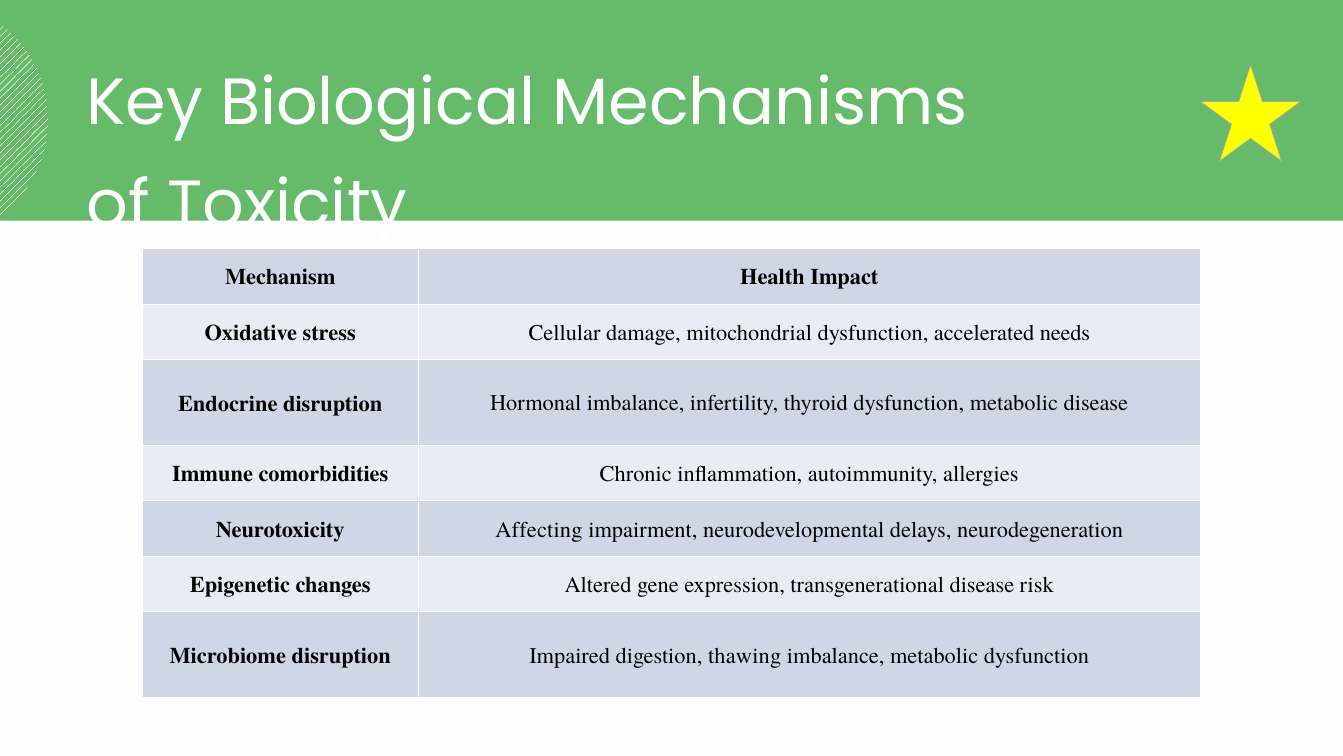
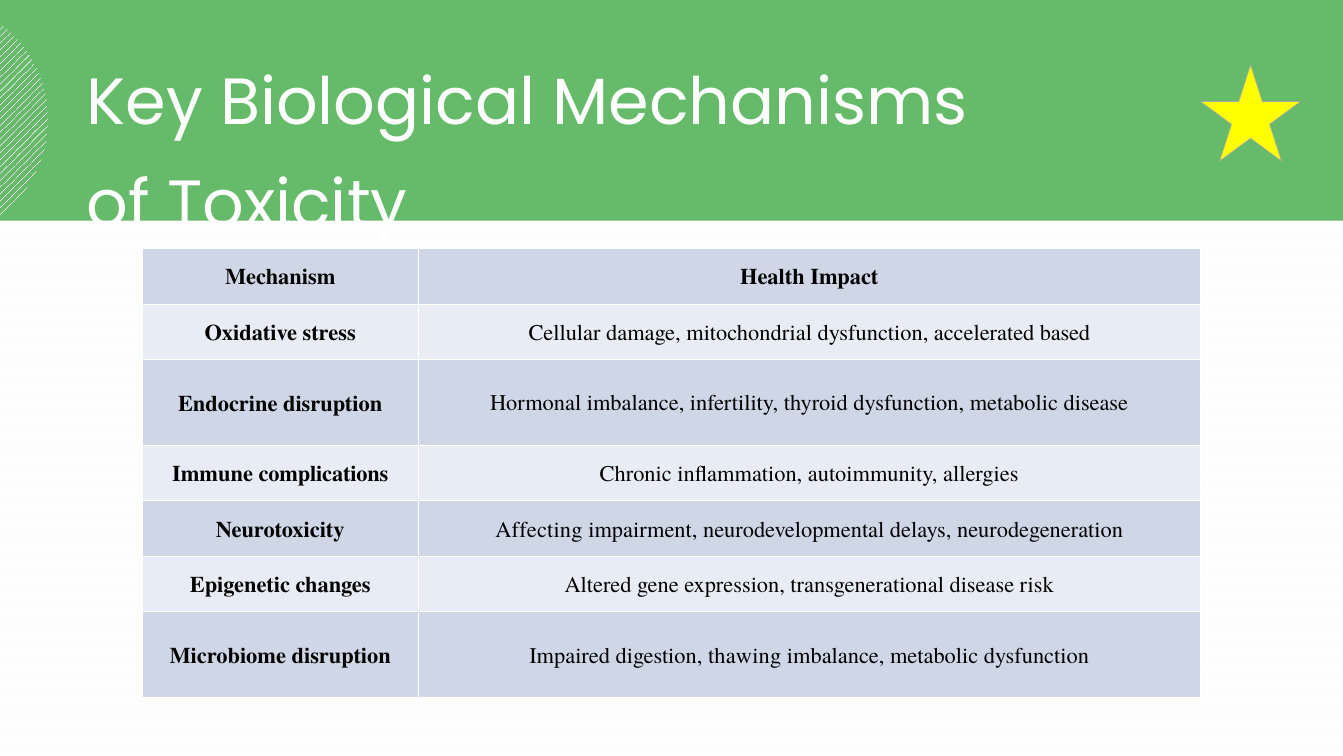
needs: needs -> based (1065, 333)
comorbidities: comorbidities -> complications (323, 474)
